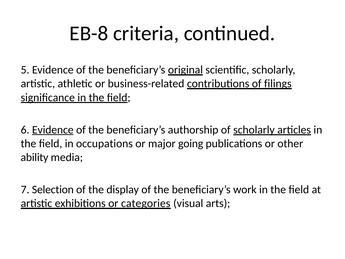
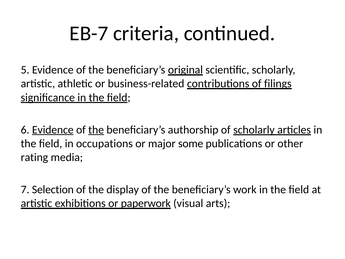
EB-8: EB-8 -> EB-7 (89, 33)
the underline: none -> present (96, 130)
going: going -> some (191, 143)
ability: ability -> rating (34, 157)
categories: categories -> paperwork (146, 203)
